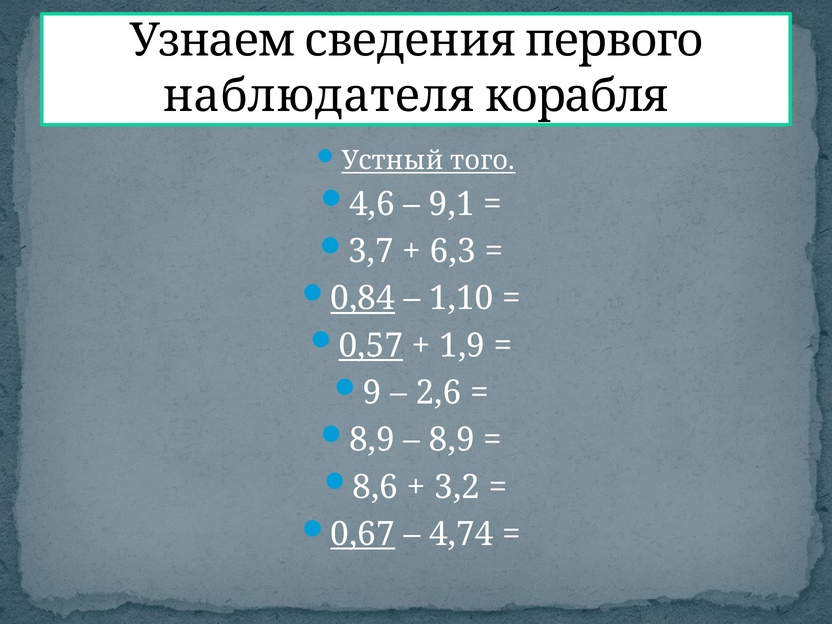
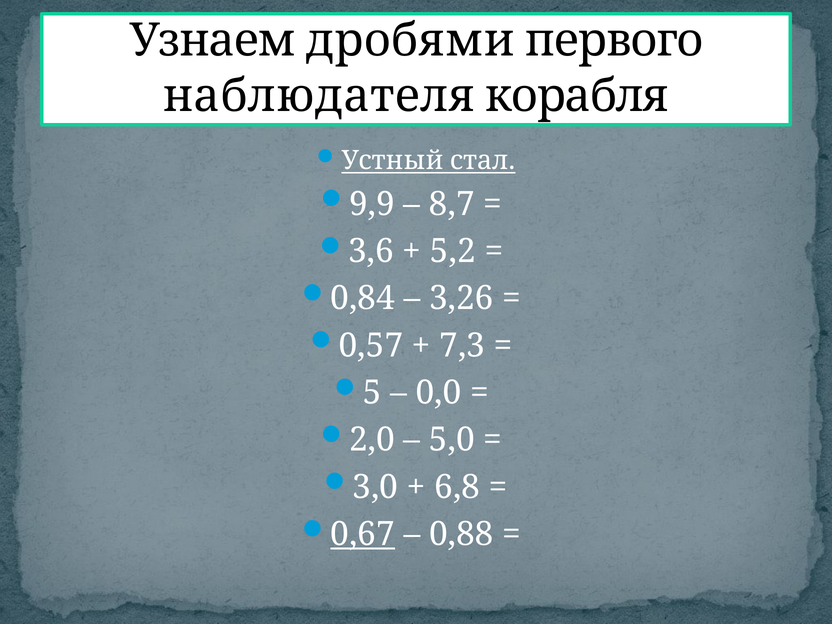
сведения: сведения -> дробями (410, 41)
того: того -> стал (483, 161)
4,6: 4,6 -> 9,9 (372, 204)
9,1: 9,1 -> 8,7 (452, 204)
3,7: 3,7 -> 3,6 (371, 251)
6,3: 6,3 -> 5,2 (453, 251)
0,84 underline: present -> none (363, 298)
1,10: 1,10 -> 3,26 (461, 298)
0,57 underline: present -> none (371, 346)
1,9: 1,9 -> 7,3 (462, 346)
9: 9 -> 5 (372, 393)
2,6: 2,6 -> 0,0 (438, 393)
8,9: 8,9 -> 2,0 (372, 440)
8,9: 8,9 -> 5,0 (452, 440)
8,6: 8,6 -> 3,0 (375, 487)
3,2: 3,2 -> 6,8 (457, 487)
4,74: 4,74 -> 0,88 (461, 534)
